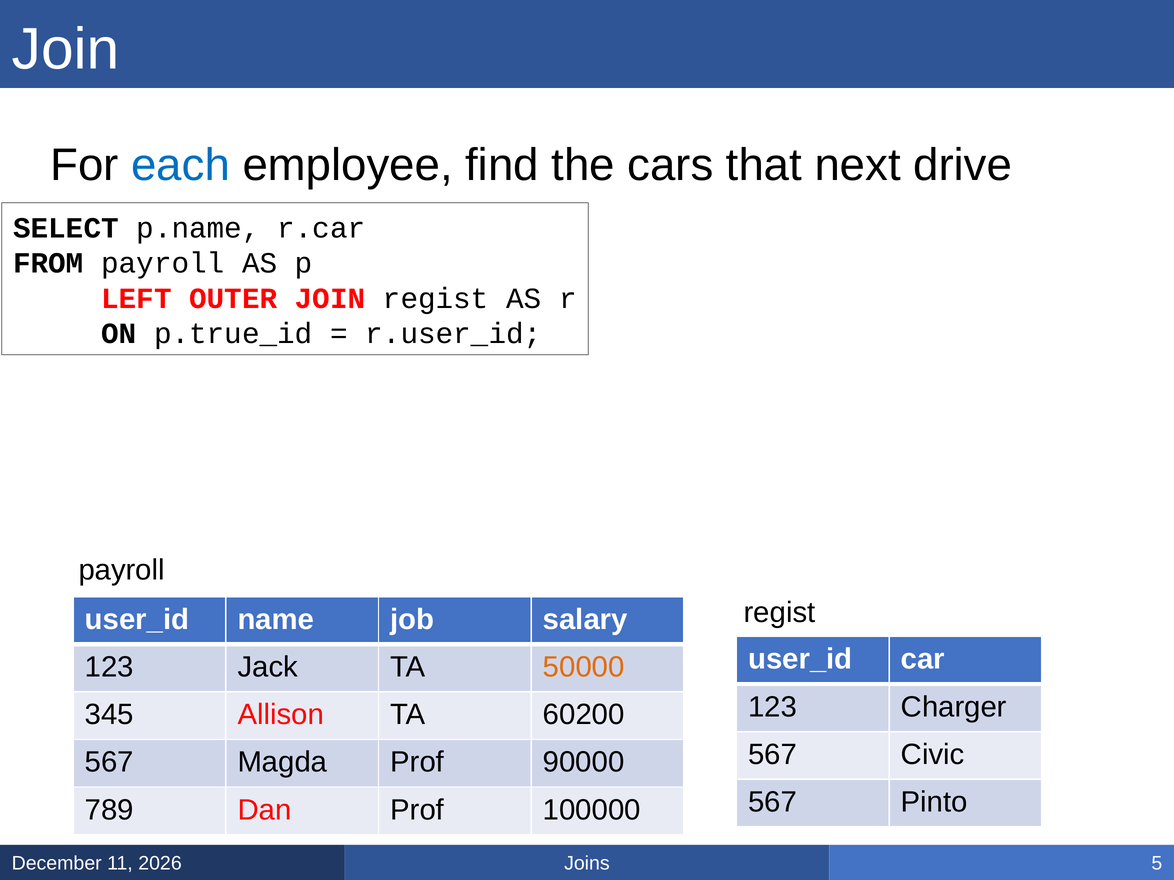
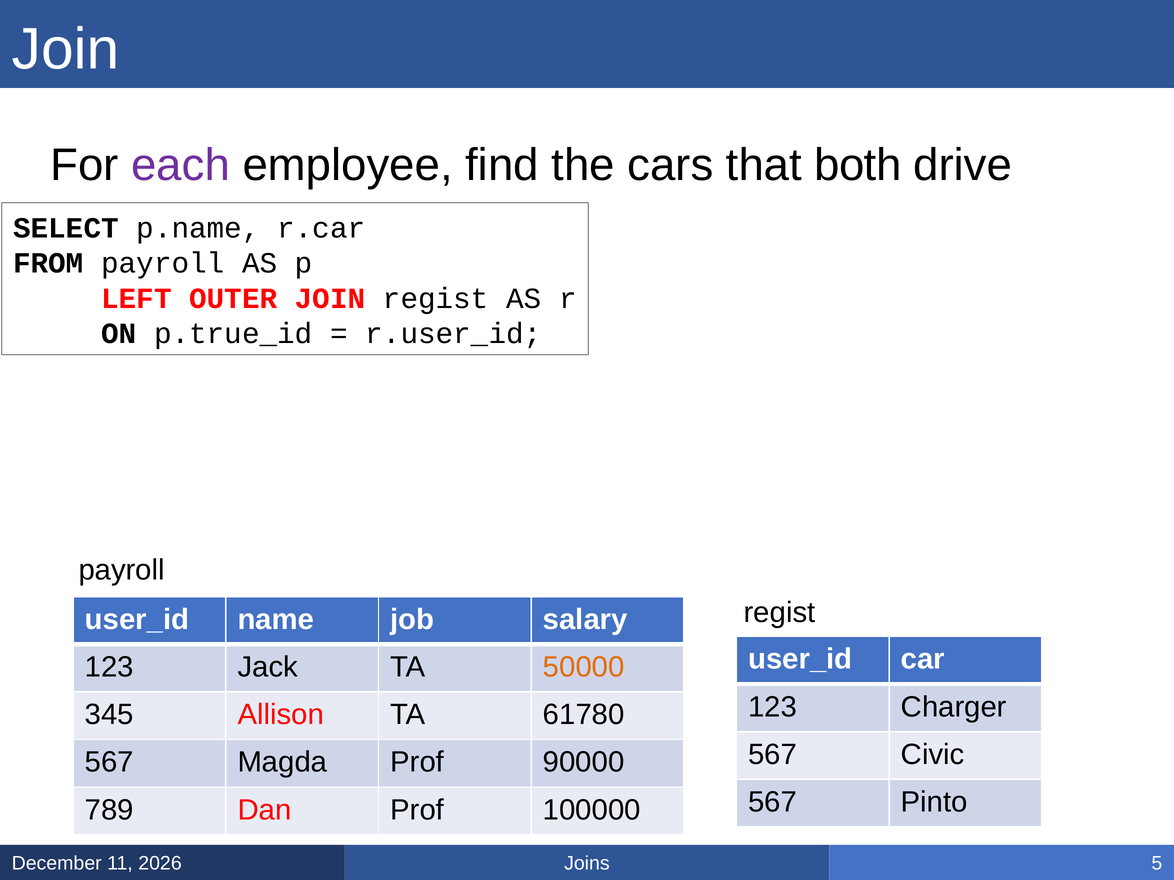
each colour: blue -> purple (181, 165)
next: next -> both (858, 165)
60200: 60200 -> 61780 (584, 715)
